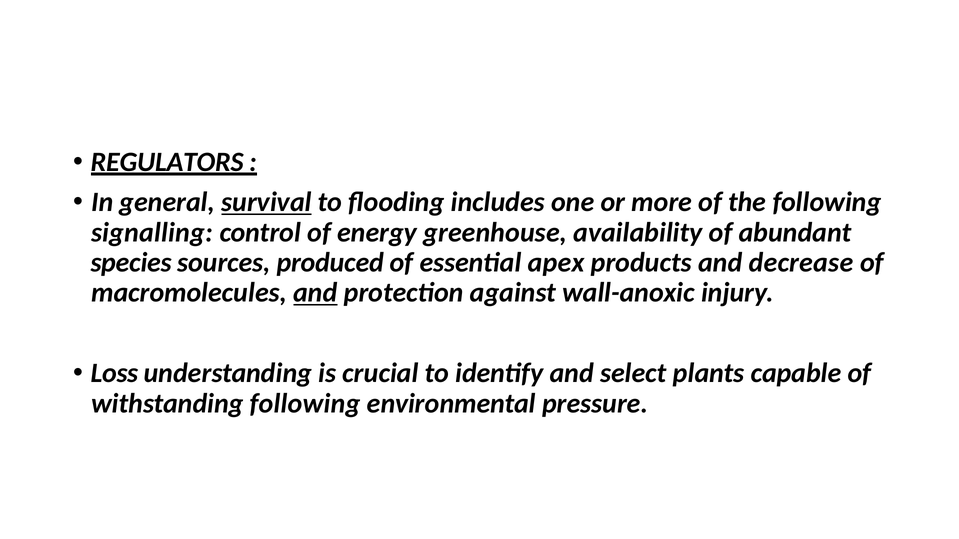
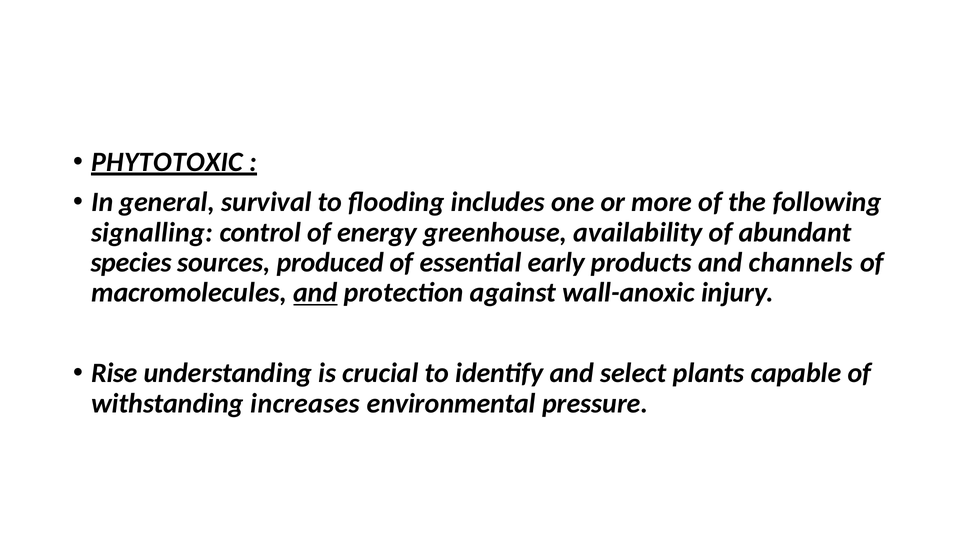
REGULATORS: REGULATORS -> PHYTOTOXIC (167, 162)
survival underline: present -> none (266, 202)
apex: apex -> early (556, 263)
decrease: decrease -> channels (801, 263)
Loss: Loss -> Rise (114, 373)
withstanding following: following -> increases (305, 404)
